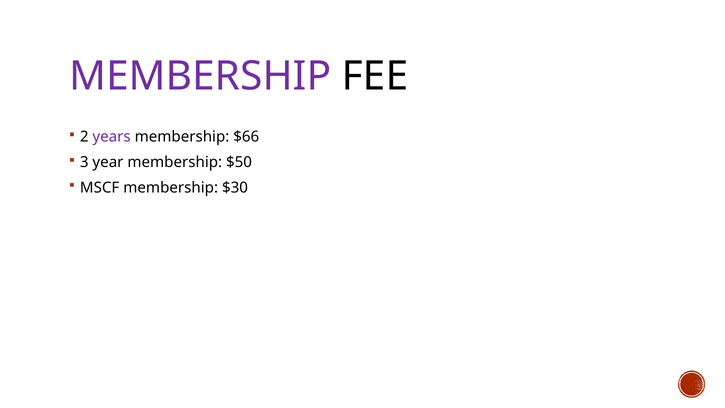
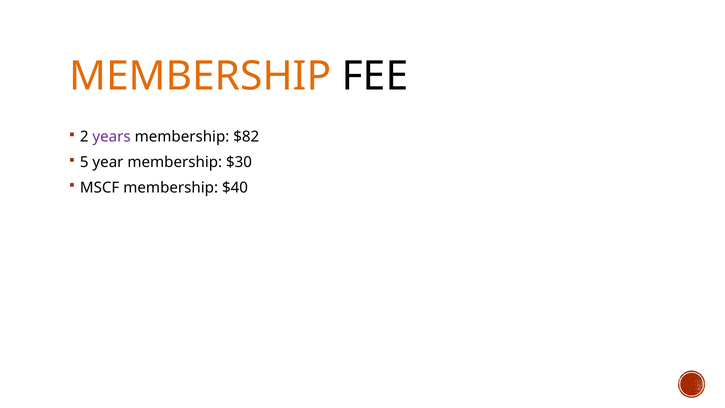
MEMBERSHIP colour: purple -> orange (200, 76)
$66: $66 -> $82 (246, 137)
3: 3 -> 5 (84, 162)
$50: $50 -> $30 (239, 162)
$30: $30 -> $40 (235, 188)
